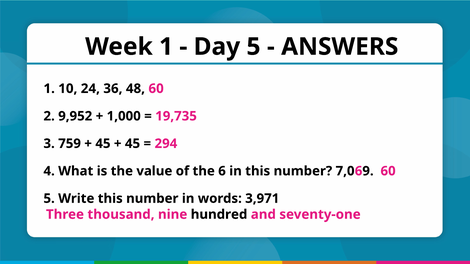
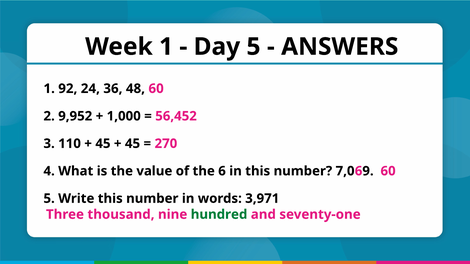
10: 10 -> 92 (68, 89)
19,735: 19,735 -> 56,452 (176, 116)
759: 759 -> 110 (70, 144)
294: 294 -> 270 (166, 144)
hundred colour: black -> green (219, 215)
